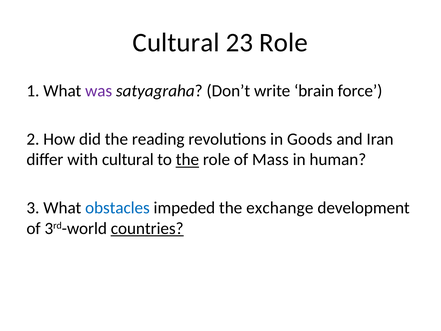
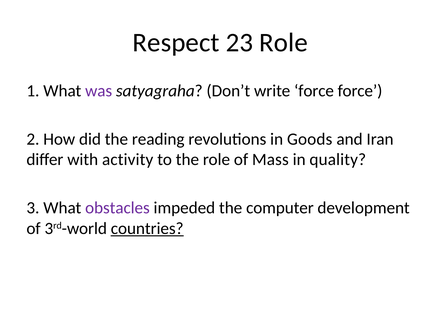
Cultural: Cultural -> Respect (176, 43)
write brain: brain -> force (314, 91)
with cultural: cultural -> activity (128, 160)
the underline: present -> none (187, 160)
human: human -> quality (338, 160)
obstacles colour: blue -> purple (117, 208)
exchange: exchange -> computer (280, 208)
